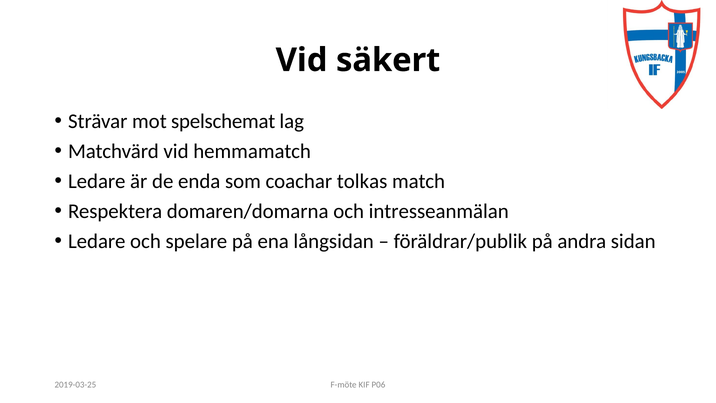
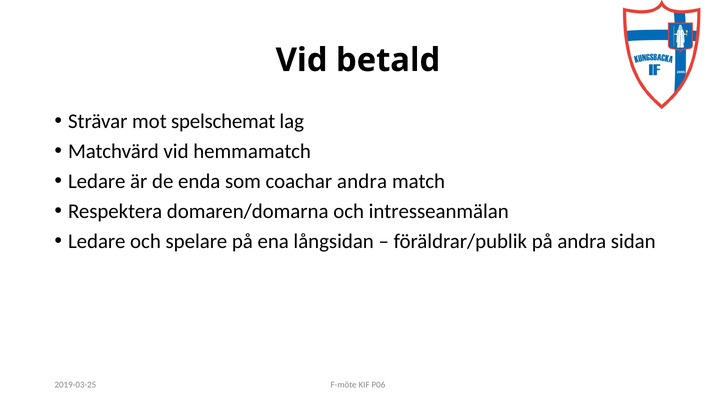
säkert: säkert -> betald (388, 60)
coachar tolkas: tolkas -> andra (362, 181)
